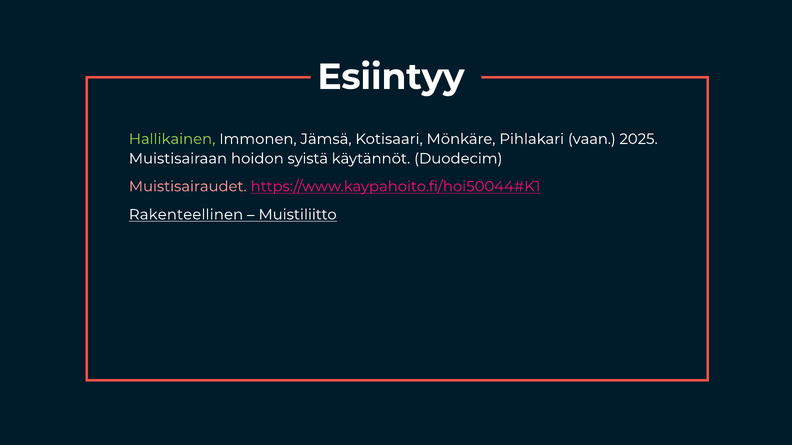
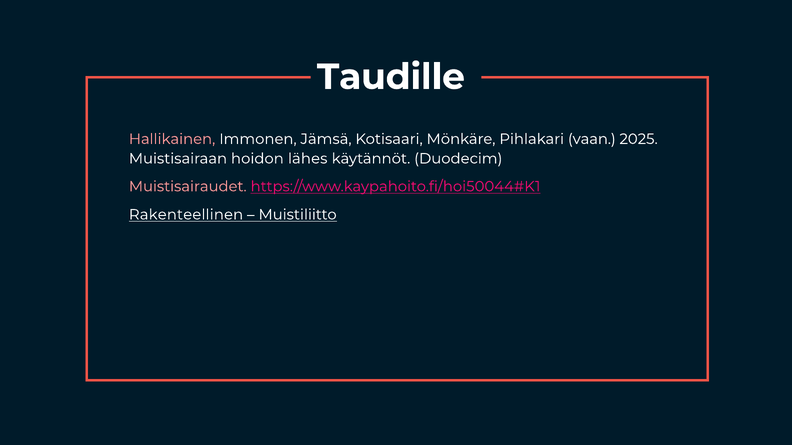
Esiintyy: Esiintyy -> Taudille (391, 77)
Hallikainen colour: light green -> pink (172, 139)
syistä: syistä -> lähes (308, 159)
